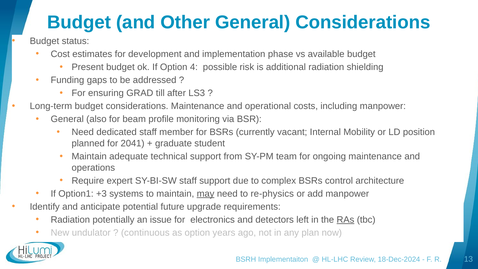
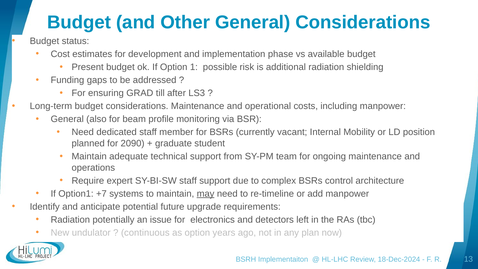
4: 4 -> 1 (194, 67)
2041: 2041 -> 2090 (133, 143)
+3: +3 -> +7 (101, 194)
re-physics: re-physics -> re-timeline (272, 194)
RAs underline: present -> none (345, 220)
